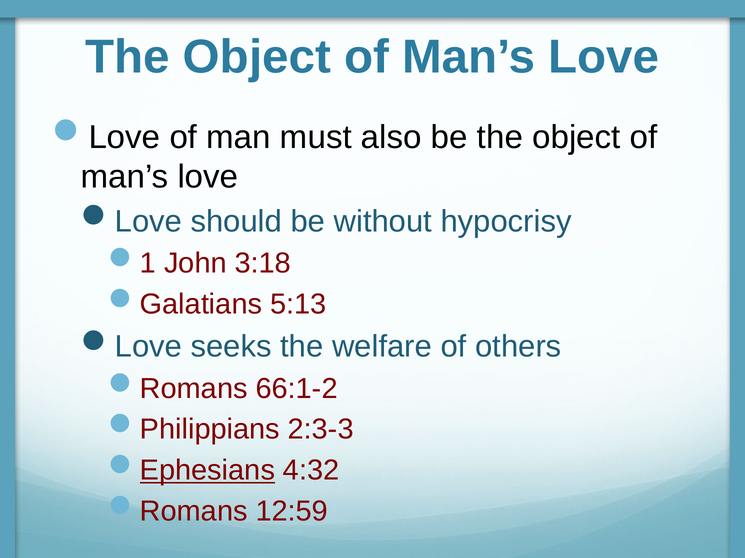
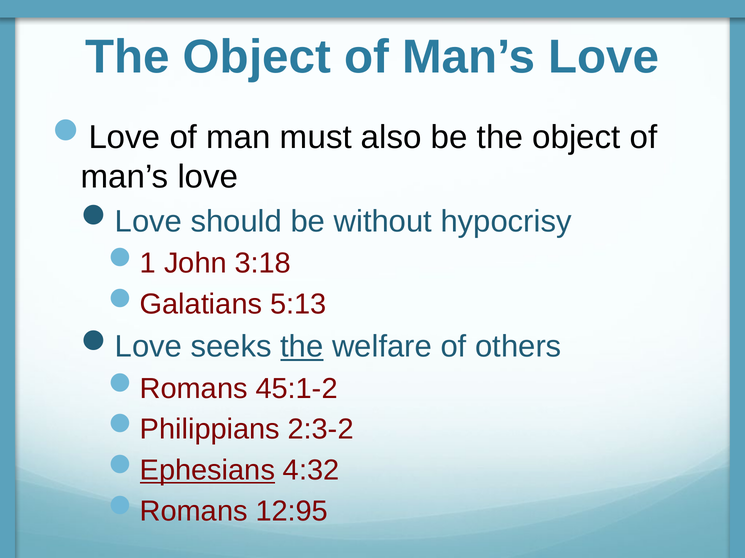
the underline: none -> present (302, 347)
66:1-2: 66:1-2 -> 45:1-2 (297, 389)
2:3-3: 2:3-3 -> 2:3-2 (321, 430)
12:59: 12:59 -> 12:95 (292, 512)
